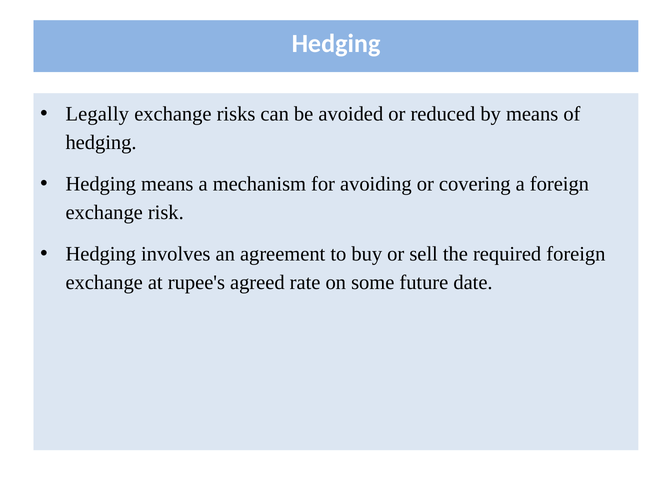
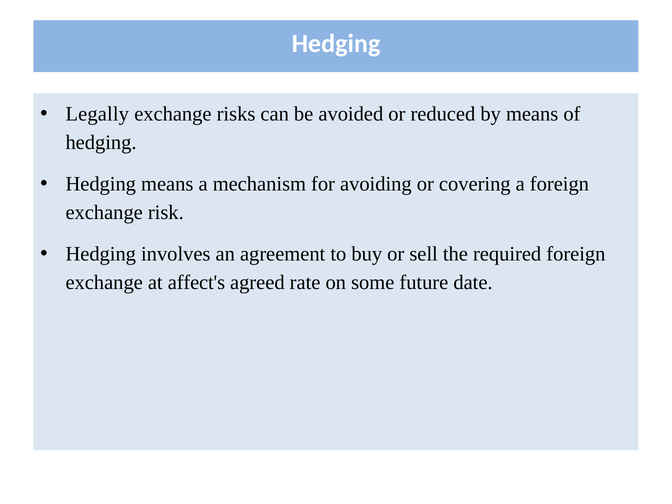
rupee's: rupee's -> affect's (196, 282)
